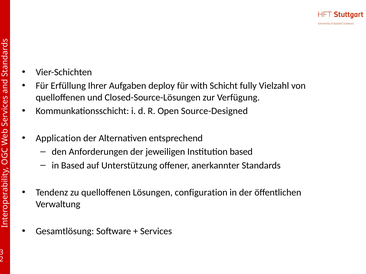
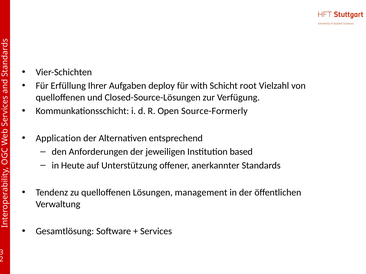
fully: fully -> root (248, 86)
Source-Designed: Source-Designed -> Source-Formerly (214, 111)
in Based: Based -> Heute (73, 166)
configuration: configuration -> management (201, 193)
